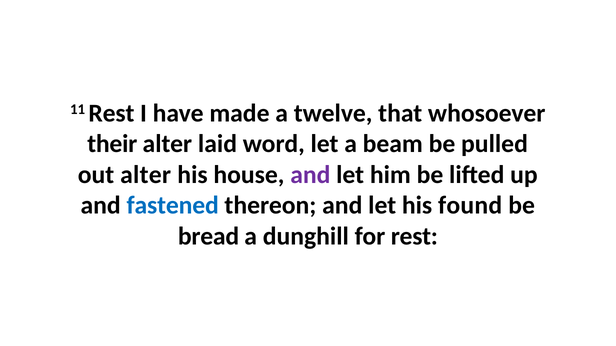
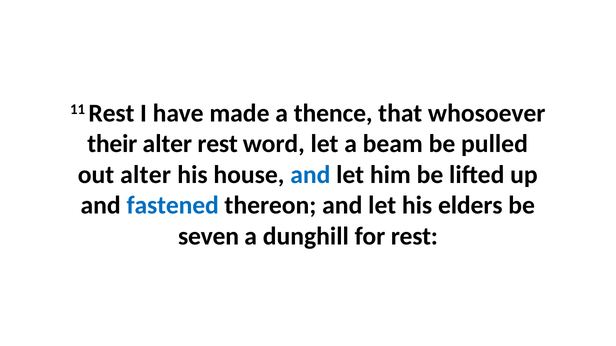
twelve: twelve -> thence (333, 113)
alter laid: laid -> rest (218, 144)
and colour: purple -> blue (310, 175)
found: found -> elders (470, 206)
bread: bread -> seven (209, 237)
